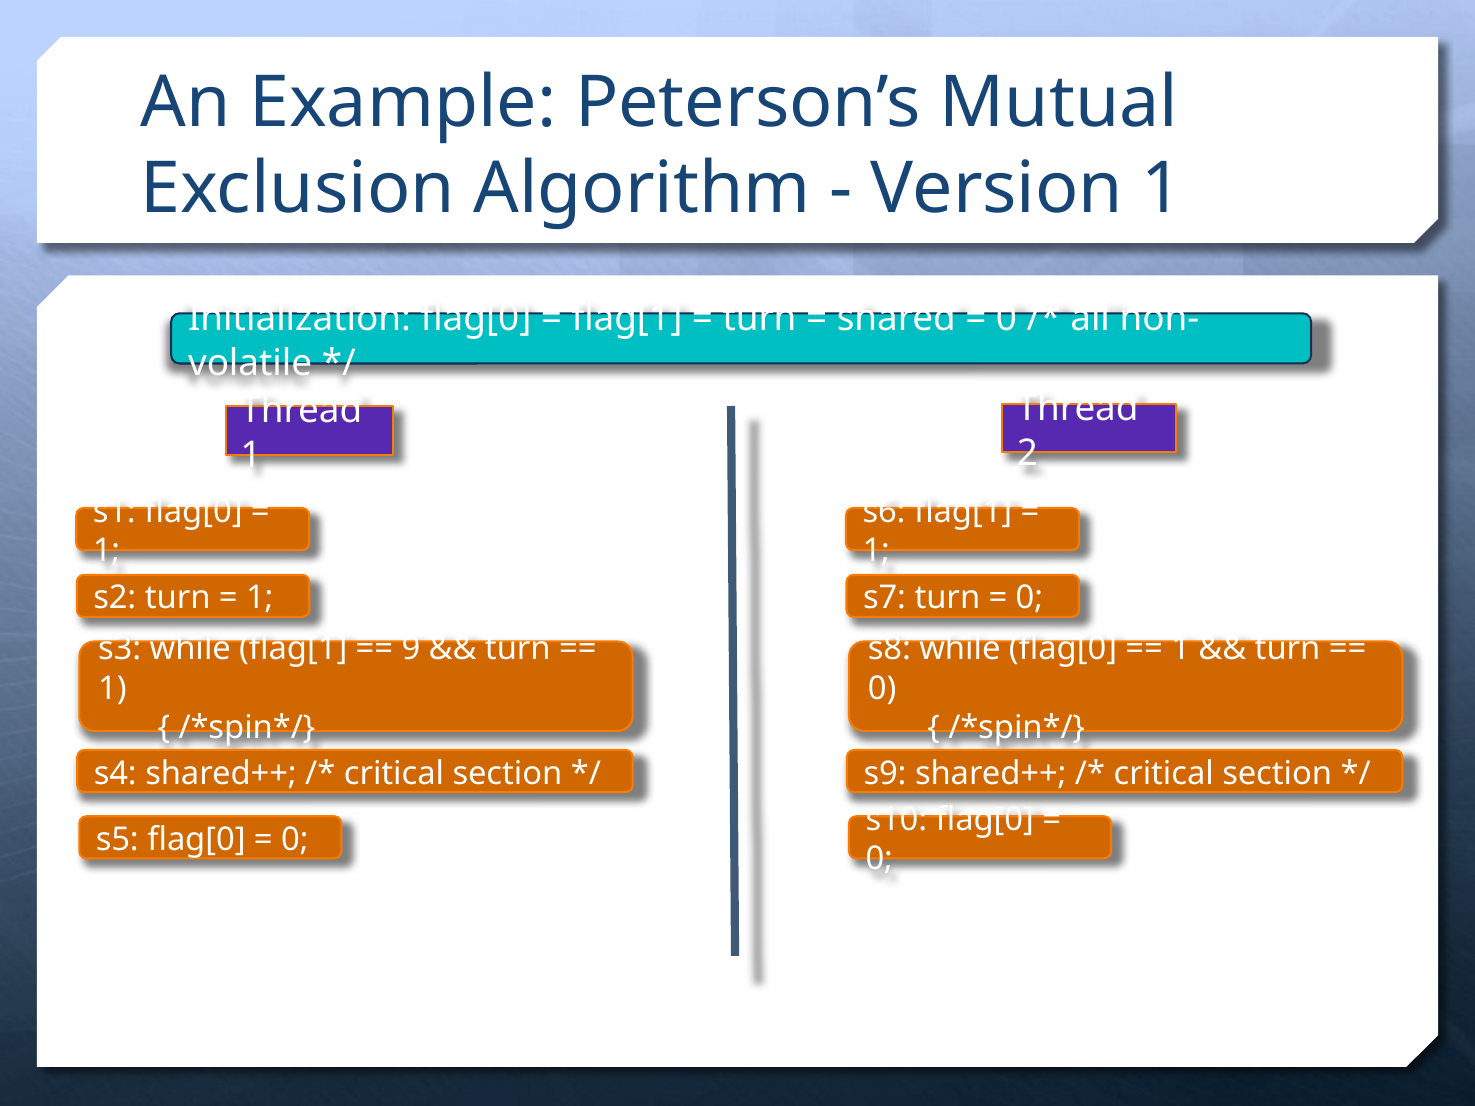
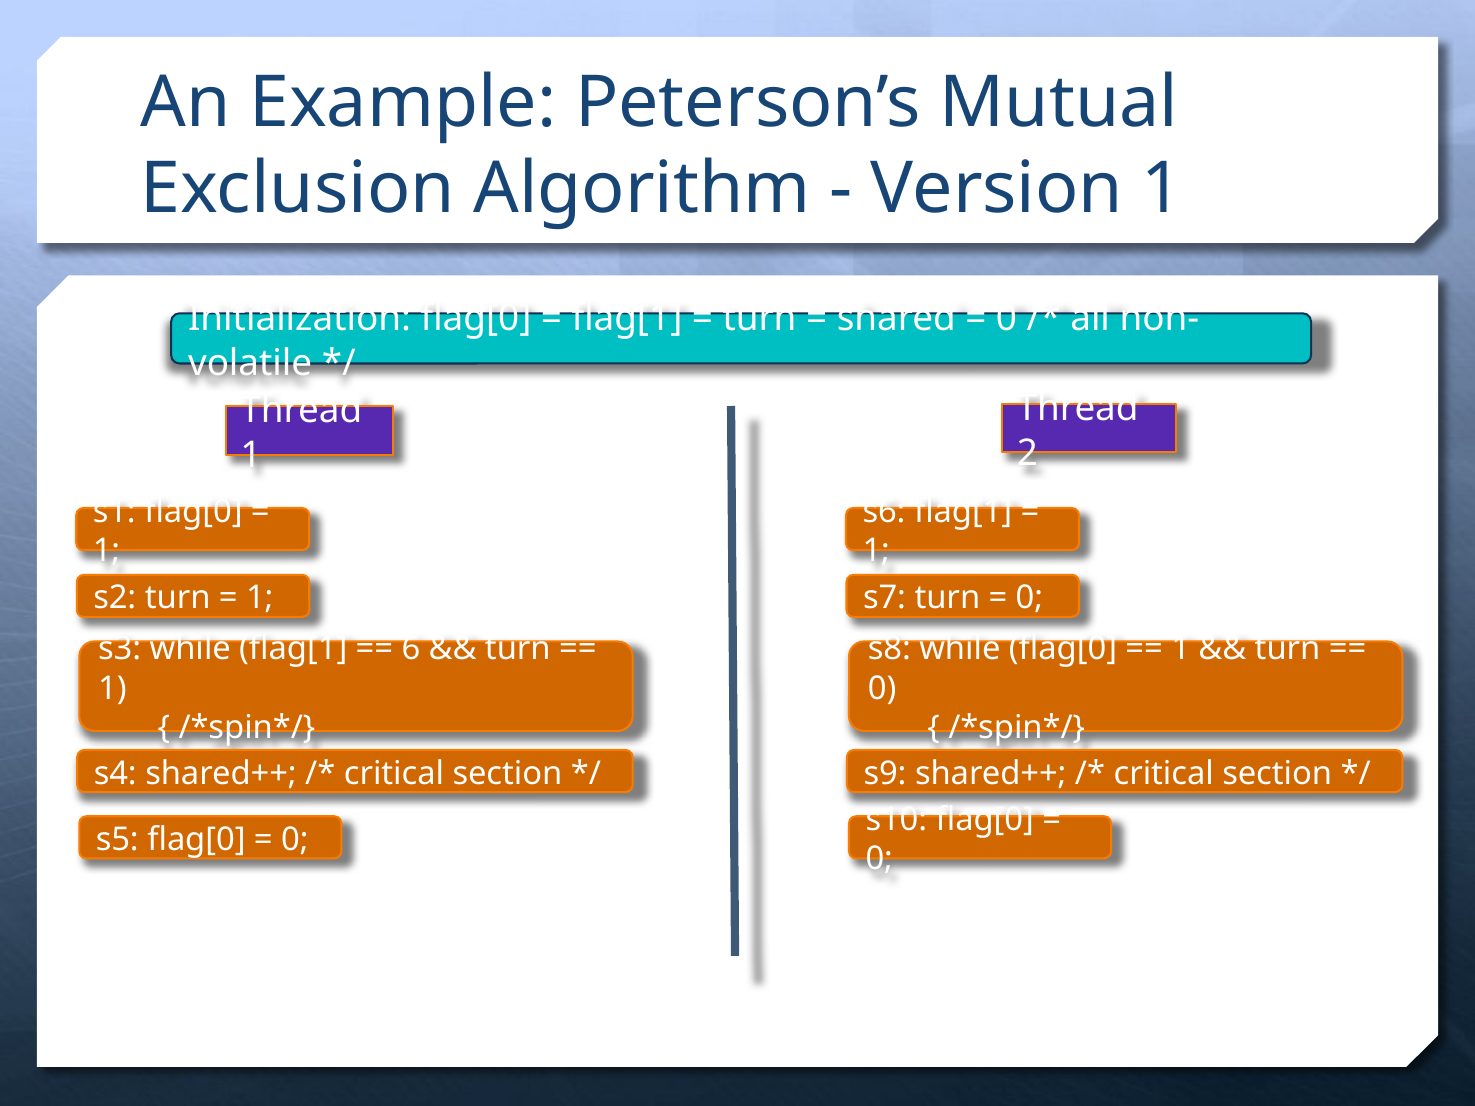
9: 9 -> 6 (411, 649)
